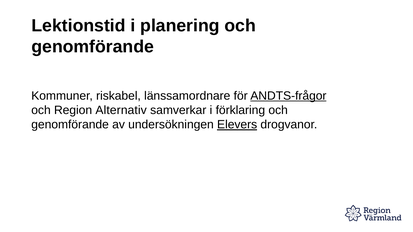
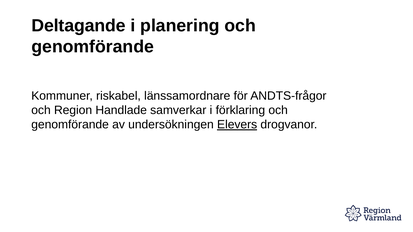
Lektionstid: Lektionstid -> Deltagande (79, 26)
ANDTS-frågor underline: present -> none (288, 96)
Alternativ: Alternativ -> Handlade (121, 110)
